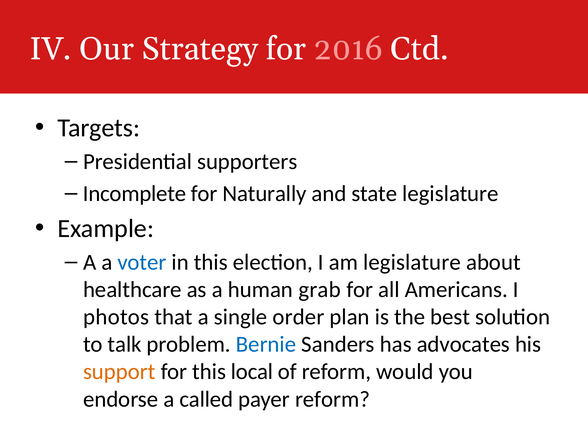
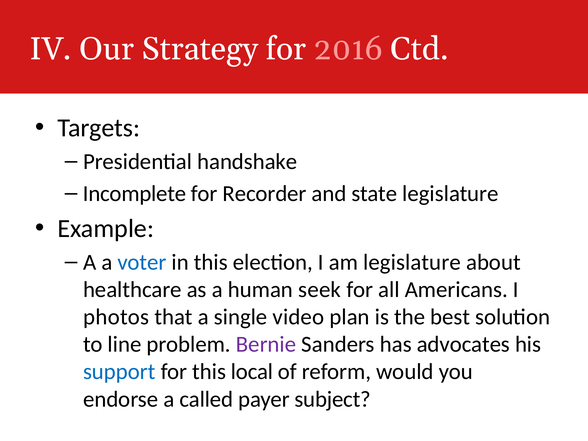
supporters: supporters -> handshake (247, 162)
Naturally: Naturally -> Recorder (264, 194)
grab: grab -> seek (320, 290)
order: order -> video (298, 317)
talk: talk -> line (125, 344)
Bernie colour: blue -> purple (266, 344)
support colour: orange -> blue (119, 372)
payer reform: reform -> subject (333, 399)
